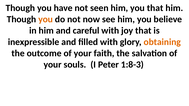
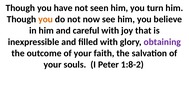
you that: that -> turn (155, 8)
obtaining colour: orange -> purple (162, 42)
1:8-3: 1:8-3 -> 1:8-2 (132, 65)
